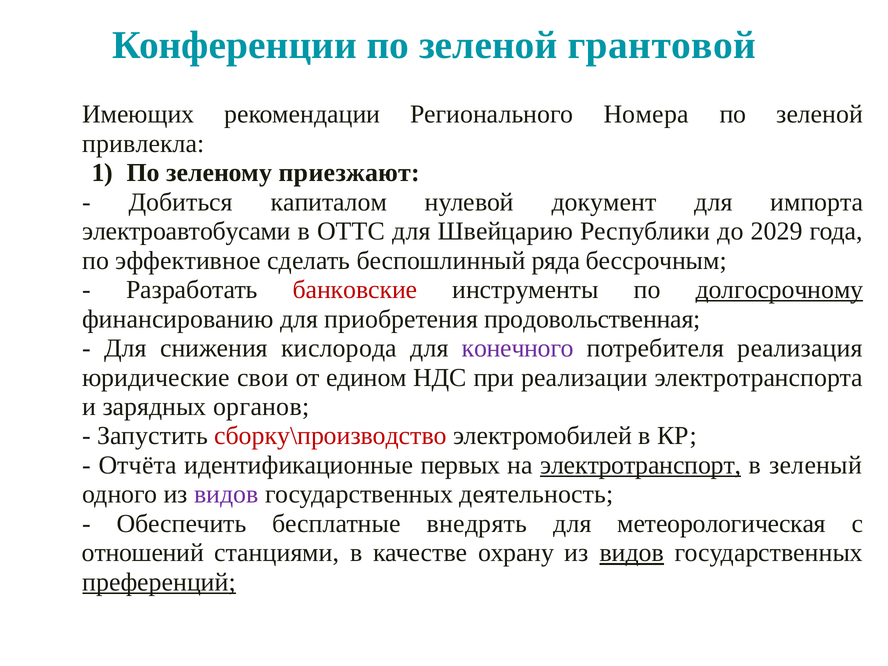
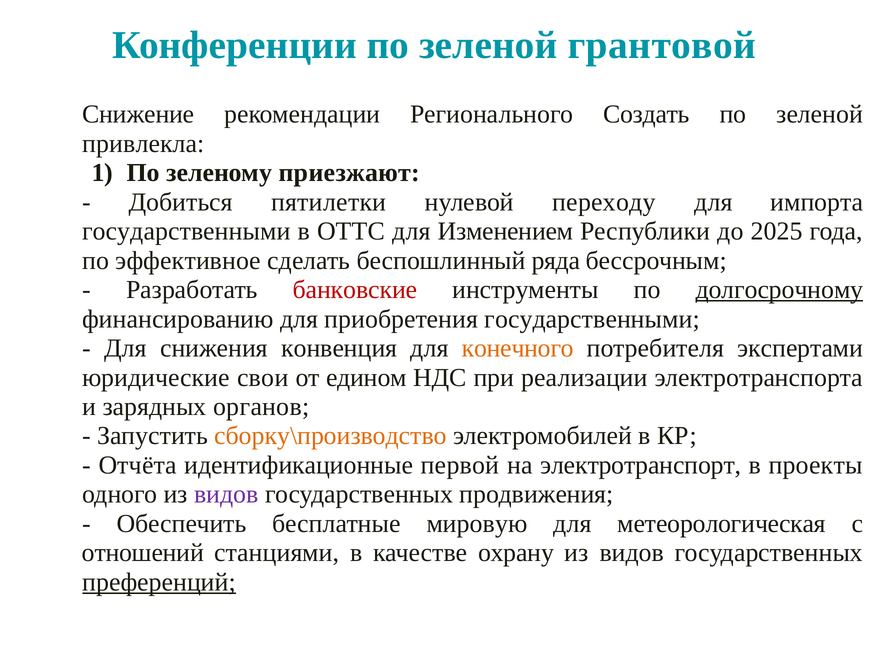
Имеющих: Имеющих -> Снижение (138, 114)
Номера: Номера -> Создать (646, 114)
капиталом: капиталом -> пятилетки (329, 202)
документ: документ -> переходу (604, 202)
электроавтобусами: электроавтобусами -> государственными (186, 231)
Швейцарию: Швейцарию -> Изменением (506, 231)
2029: 2029 -> 2025 (777, 231)
приобретения продовольственная: продовольственная -> государственными (592, 319)
кислорода: кислорода -> конвенция (339, 348)
конечного colour: purple -> orange (518, 348)
реализация: реализация -> экспертами (800, 348)
сборку\производство colour: red -> orange (331, 436)
первых: первых -> первой (460, 465)
электротранспорт underline: present -> none (641, 465)
зеленый: зеленый -> проекты (816, 465)
деятельность: деятельность -> продвижения (536, 494)
внедрять: внедрять -> мировую (477, 524)
видов underline: present -> none (632, 553)
